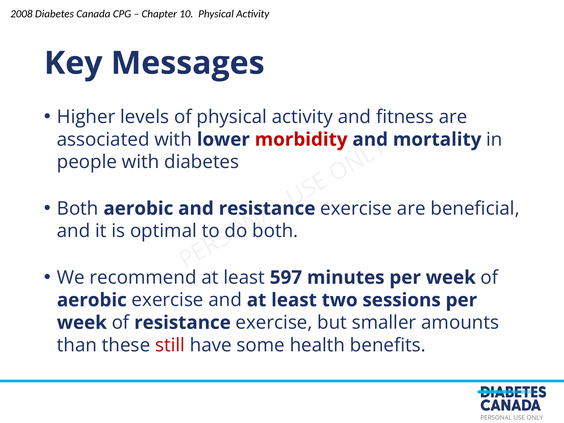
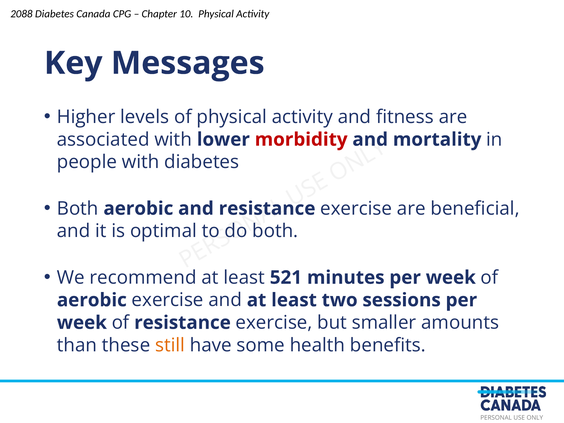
2008: 2008 -> 2088 (21, 14)
597: 597 -> 521 (286, 278)
still colour: red -> orange (170, 345)
